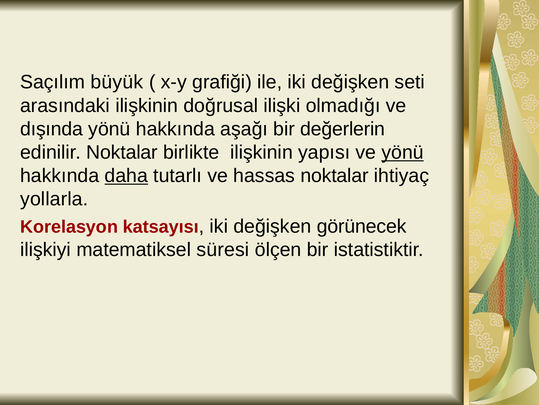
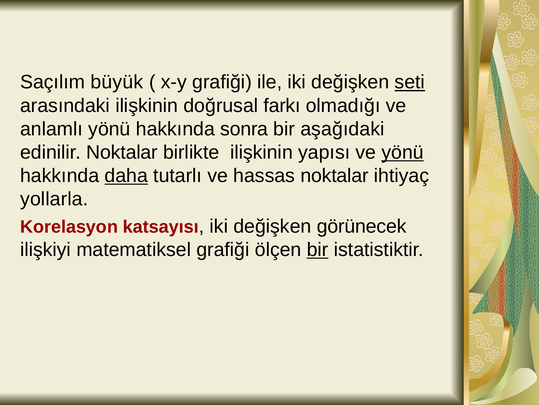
seti underline: none -> present (410, 82)
ilişki: ilişki -> farkı (282, 105)
dışında: dışında -> anlamlı (52, 129)
aşağı: aşağı -> sonra (244, 129)
değerlerin: değerlerin -> aşağıdaki (342, 129)
matematiksel süresi: süresi -> grafiği (223, 249)
bir underline: none -> present (318, 249)
